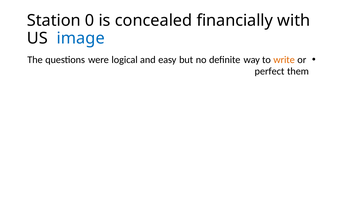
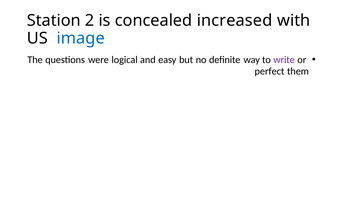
0: 0 -> 2 (90, 21)
financially: financially -> increased (235, 21)
write colour: orange -> purple (284, 60)
